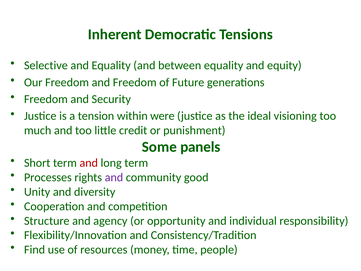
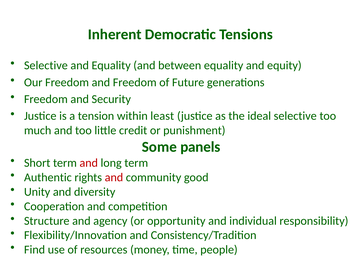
were: were -> least (162, 116)
ideal visioning: visioning -> selective (295, 116)
Processes: Processes -> Authentic (48, 177)
and colour: purple -> red (114, 177)
